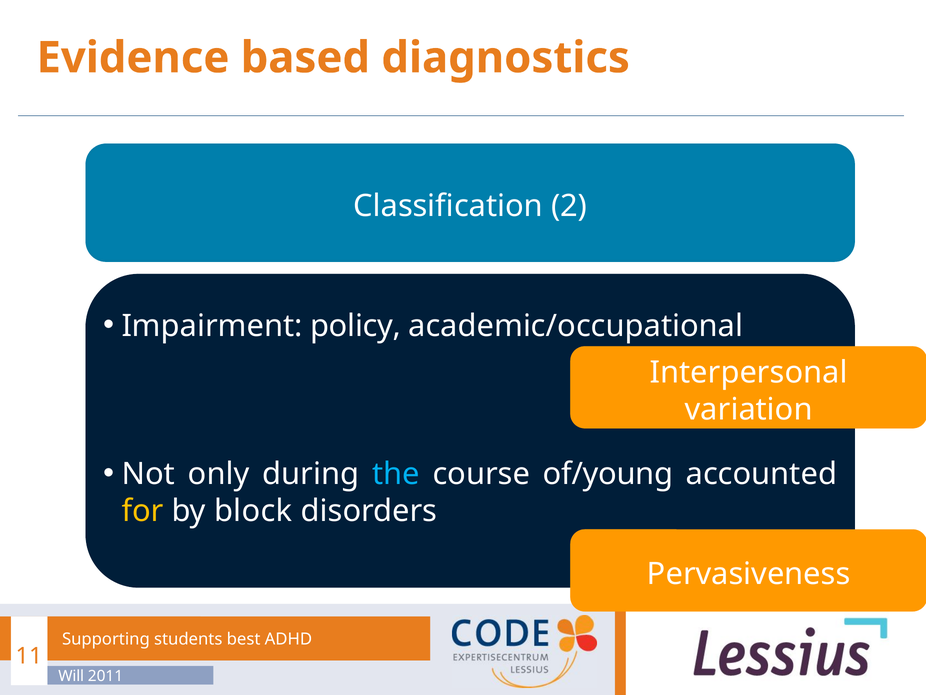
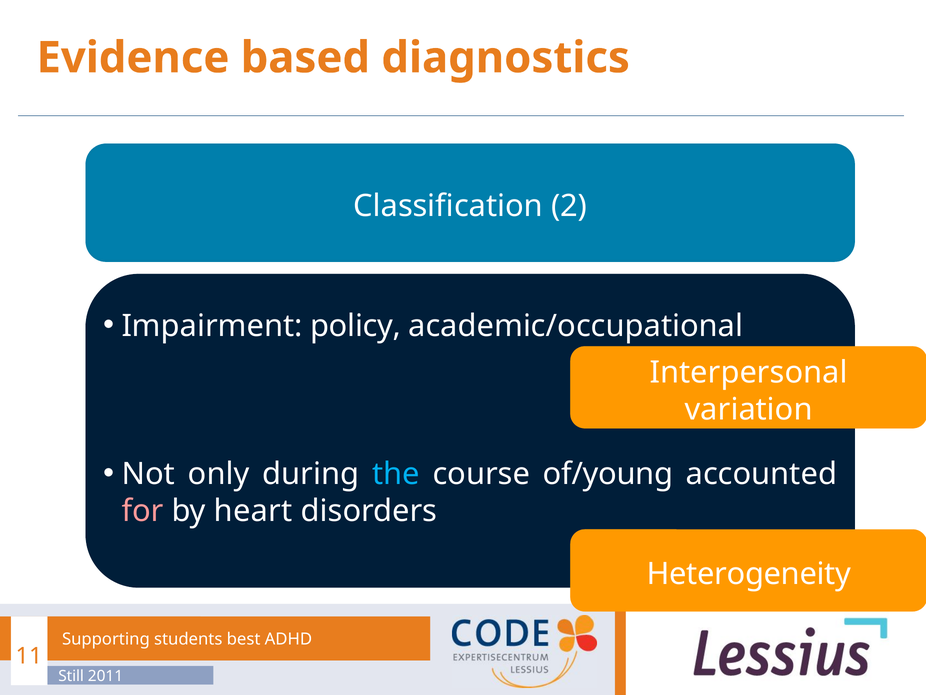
for colour: yellow -> pink (143, 511)
block: block -> heart (253, 511)
Pervasiveness: Pervasiveness -> Heterogeneity (749, 574)
Will: Will -> Still (71, 676)
